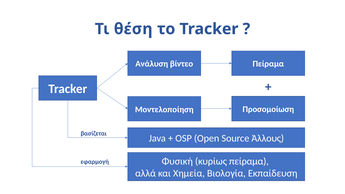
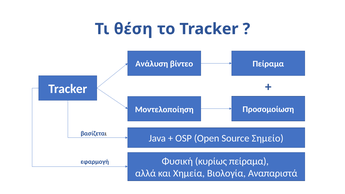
Άλλους: Άλλους -> Σημείο (268, 138)
Εκπαίδευση: Εκπαίδευση -> Αναπαριστά (273, 173)
